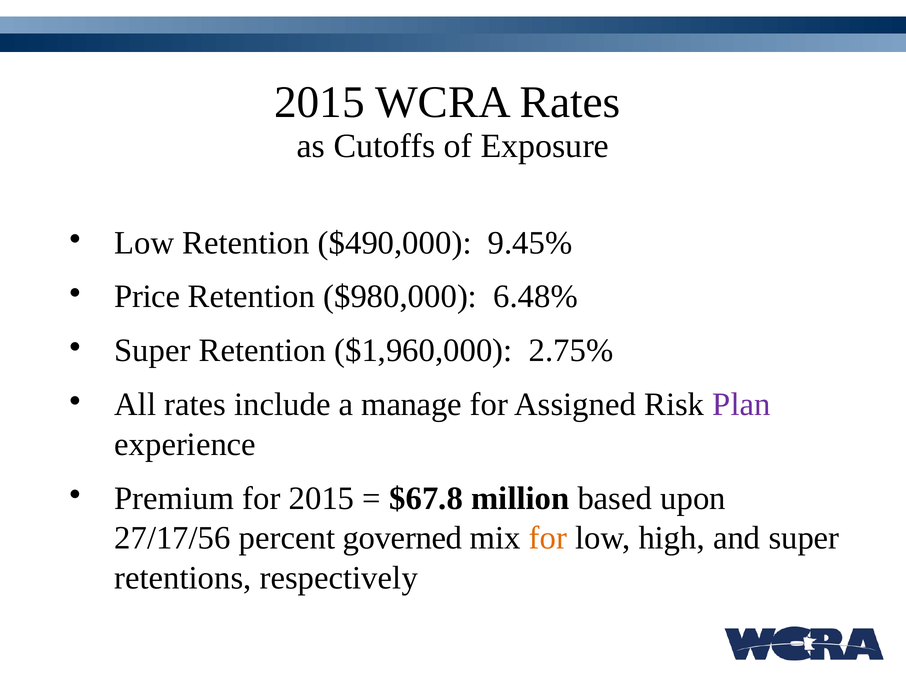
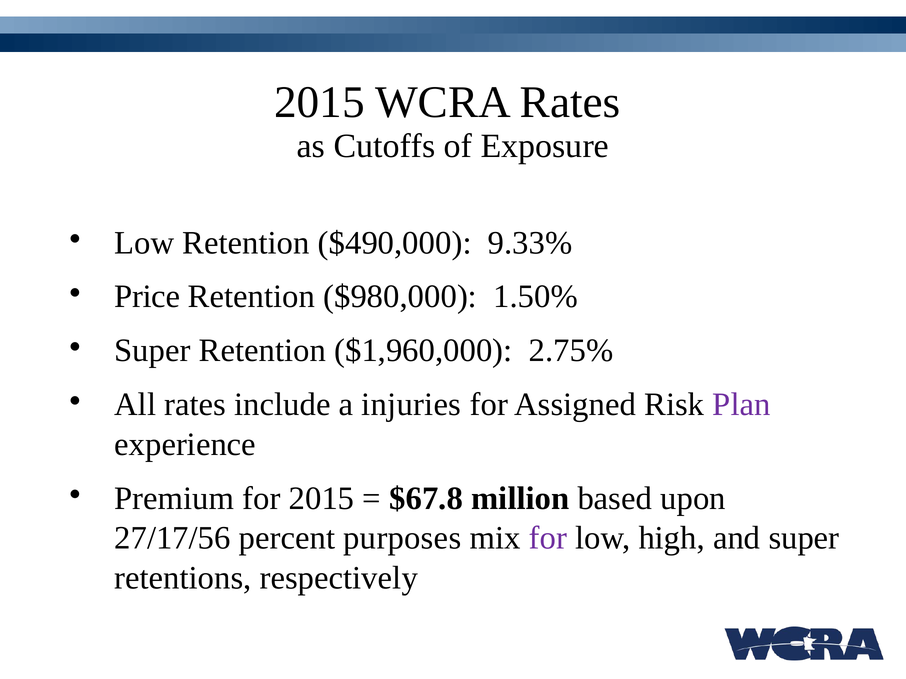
9.45%: 9.45% -> 9.33% (530, 243)
6.48%: 6.48% -> 1.50% (536, 297)
manage: manage -> injuries (411, 405)
governed: governed -> purposes (402, 539)
for colour: orange -> purple (548, 539)
